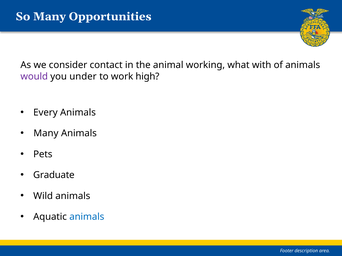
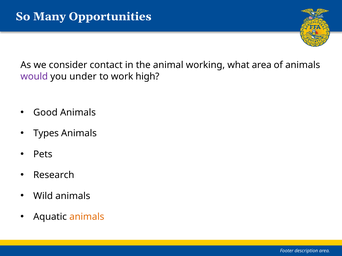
what with: with -> area (262, 65)
Every: Every -> Good (45, 113)
Many: Many -> Types (46, 134)
Graduate: Graduate -> Research (54, 175)
animals colour: blue -> orange (87, 217)
